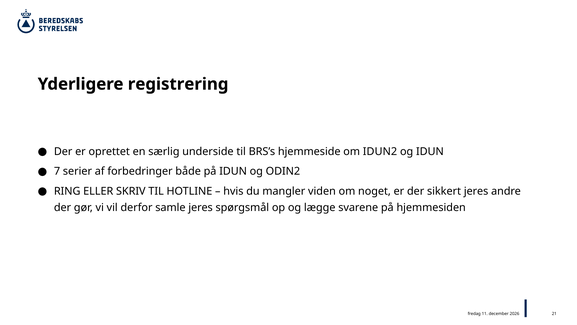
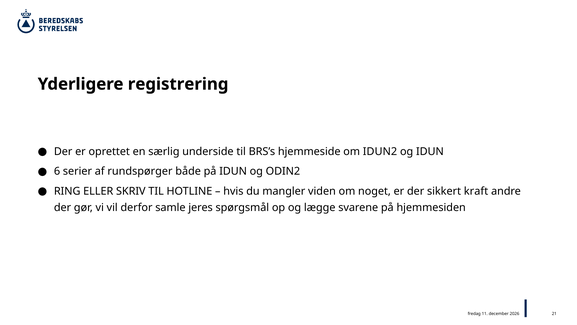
7: 7 -> 6 (57, 171)
forbedringer: forbedringer -> rundspørger (140, 171)
sikkert jeres: jeres -> kraft (476, 191)
